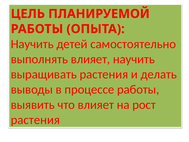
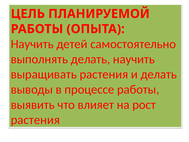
выполнять влияет: влияет -> делать (90, 59)
